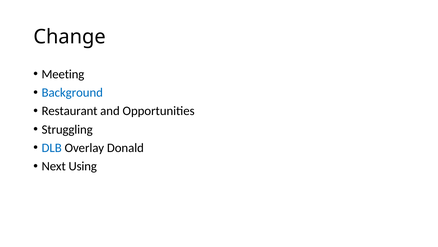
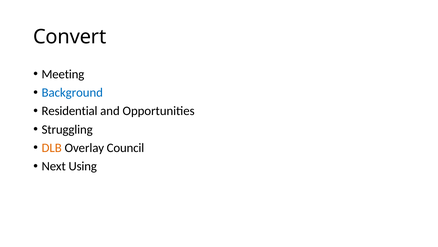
Change: Change -> Convert (70, 37)
Restaurant: Restaurant -> Residential (70, 111)
DLB colour: blue -> orange (52, 148)
Donald: Donald -> Council (125, 148)
